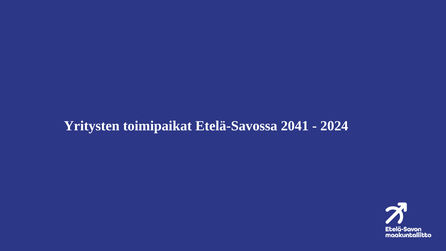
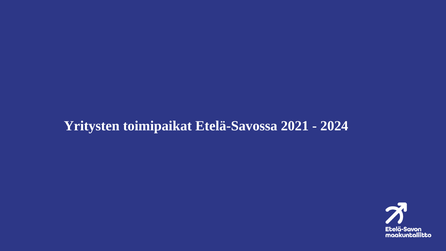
2041: 2041 -> 2021 (295, 126)
